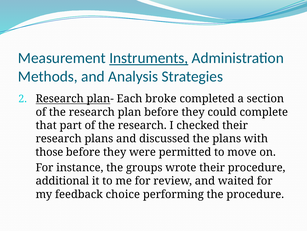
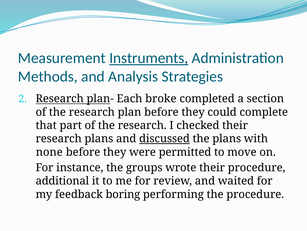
discussed underline: none -> present (164, 138)
those: those -> none (49, 152)
choice: choice -> boring (123, 194)
